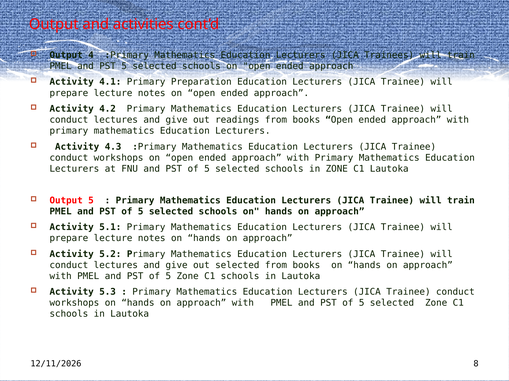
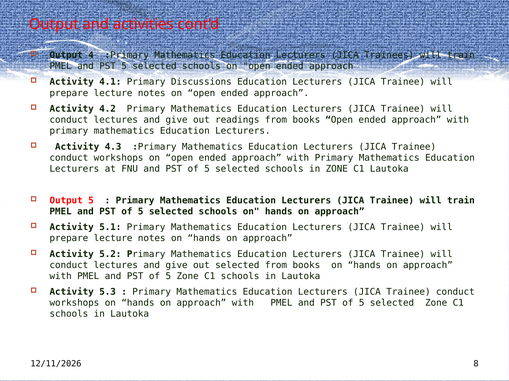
Preparation: Preparation -> Discussions (201, 82)
